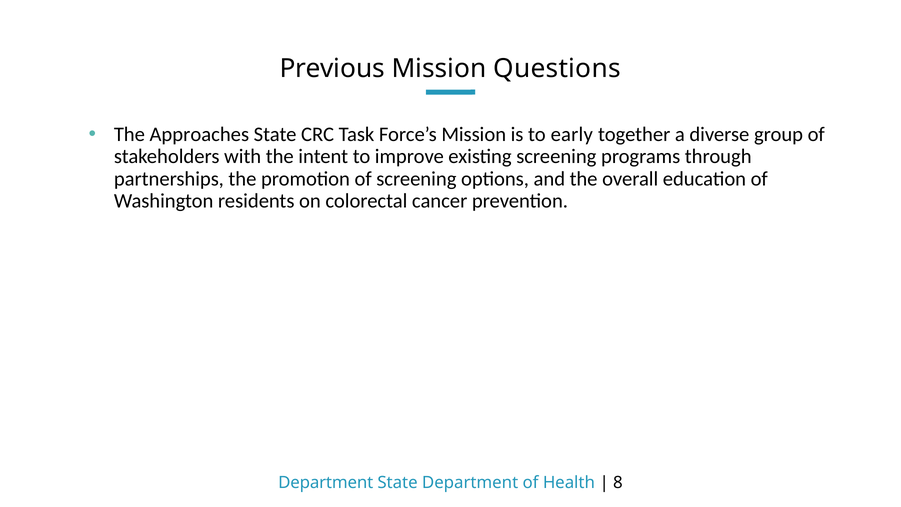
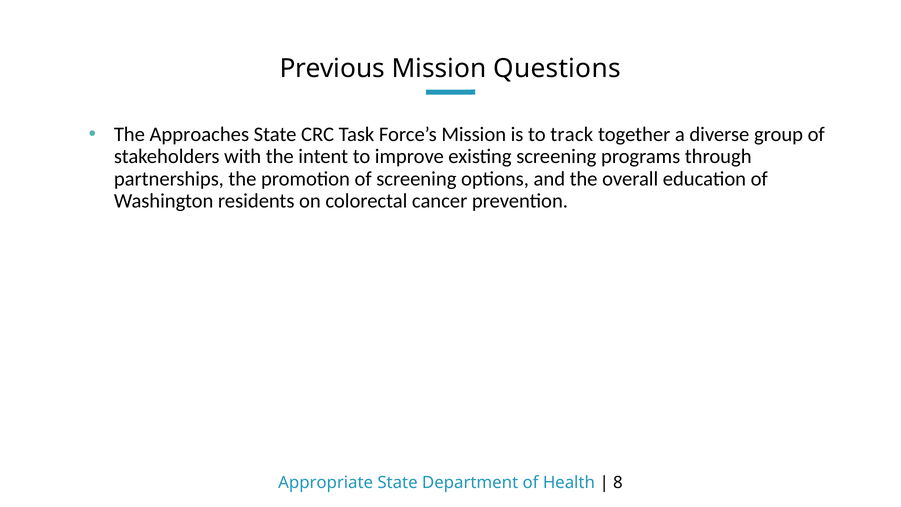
early: early -> track (572, 134)
Department: Department -> Appropriate (326, 483)
